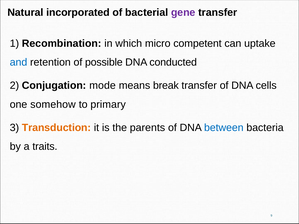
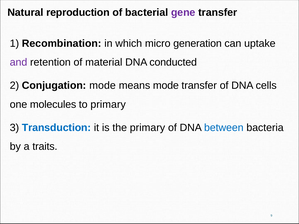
incorporated: incorporated -> reproduction (78, 12)
competent: competent -> generation (198, 43)
and colour: blue -> purple (19, 62)
possible: possible -> material (104, 62)
means break: break -> mode (166, 86)
somehow: somehow -> molecules (53, 104)
Transduction colour: orange -> blue (56, 128)
the parents: parents -> primary (147, 128)
